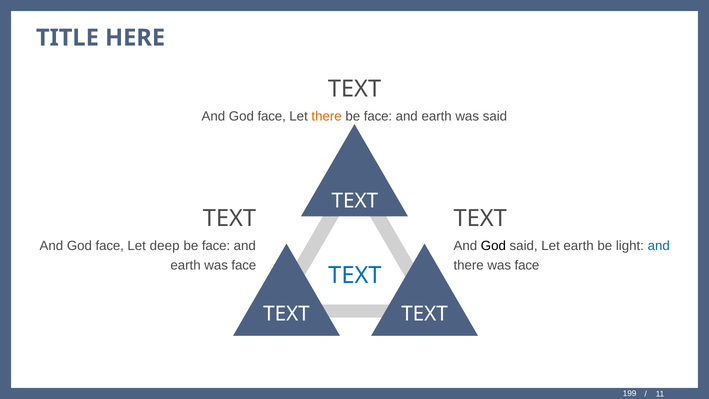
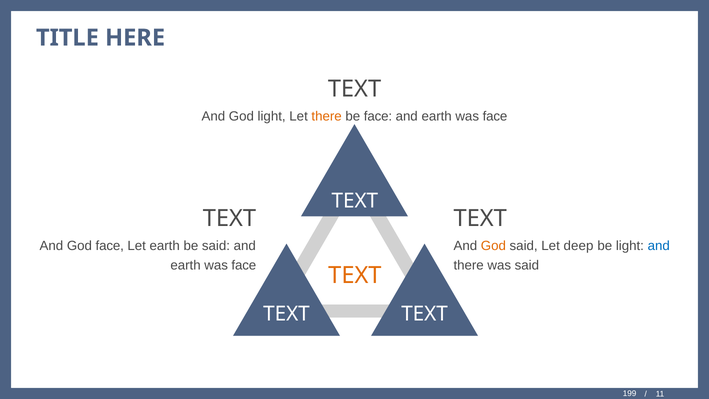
face: face -> light (272, 116)
said: said -> face (495, 116)
Let deep: deep -> earth (165, 246)
face: face -> said (216, 246)
God colour: black -> orange (493, 246)
Let earth: earth -> deep (579, 246)
there was face: face -> said (527, 265)
TEXT colour: blue -> orange (355, 275)
